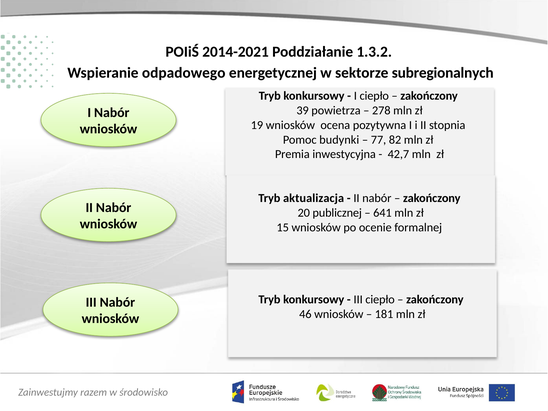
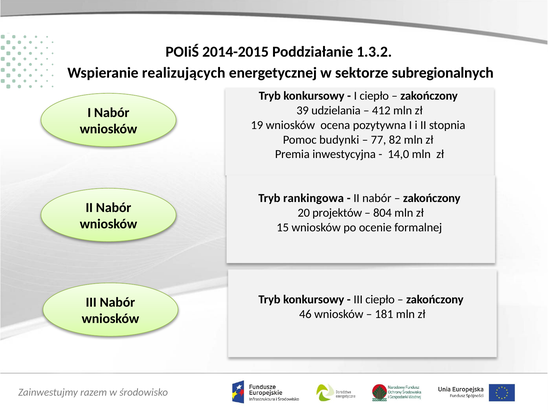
2014-2021: 2014-2021 -> 2014-2015 (236, 52)
odpadowego: odpadowego -> realizujących (184, 73)
powietrza: powietrza -> udzielania (336, 110)
278: 278 -> 412 (381, 110)
42,7: 42,7 -> 14,0 (398, 154)
aktualizacja: aktualizacja -> rankingowa (314, 198)
publicznej: publicznej -> projektów (337, 213)
641: 641 -> 804 (382, 213)
